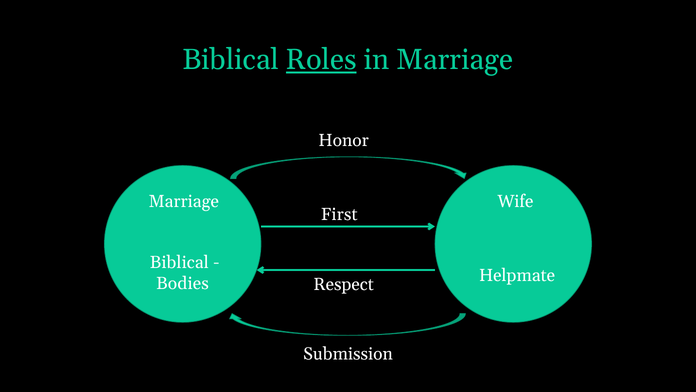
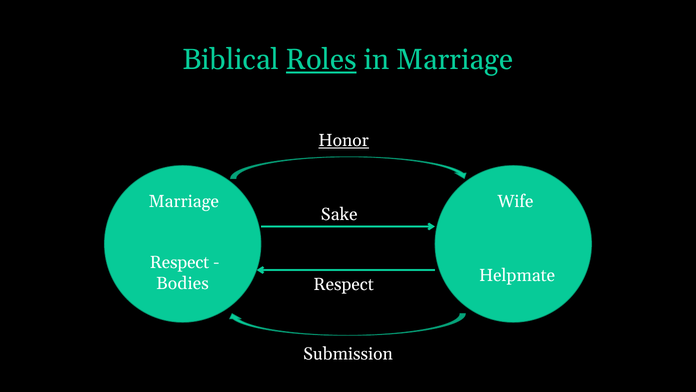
Honor underline: none -> present (344, 140)
First: First -> Sake (339, 214)
Biblical: Biblical -> Respect (180, 262)
